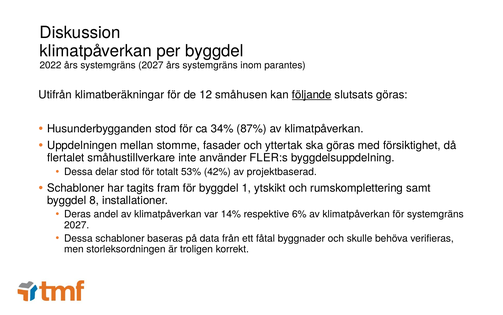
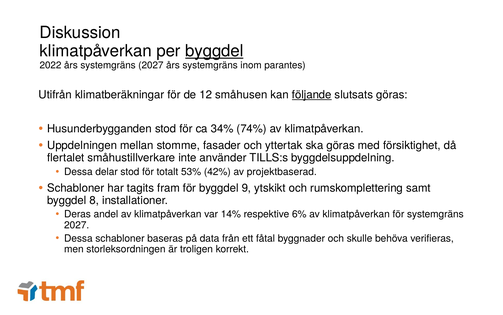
byggdel underline: none -> present (214, 51)
87%: 87% -> 74% (252, 128)
FLER:s: FLER:s -> TILLS:s (269, 157)
1: 1 -> 9 (246, 188)
